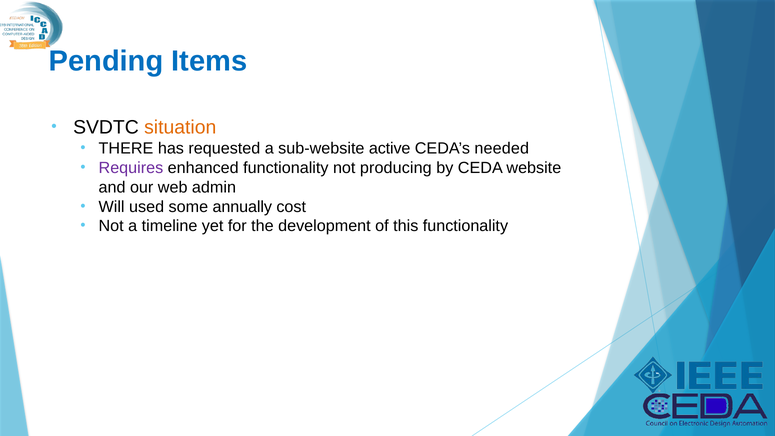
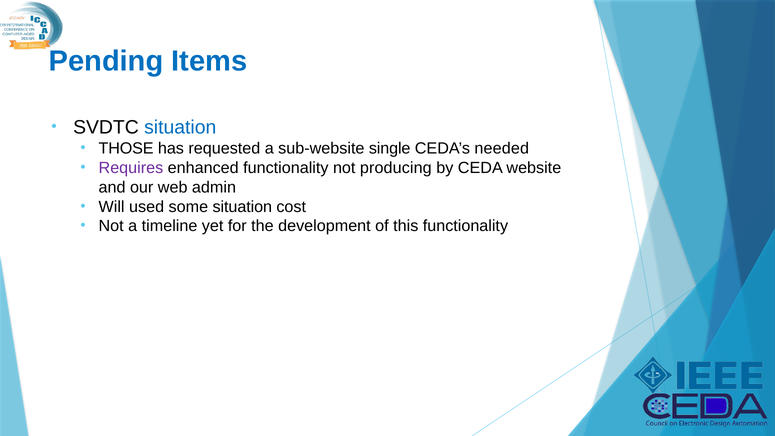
situation colour: orange -> blue (180, 127)
THERE: THERE -> THOSE (126, 148)
active: active -> single (390, 148)
some annually: annually -> situation (242, 207)
